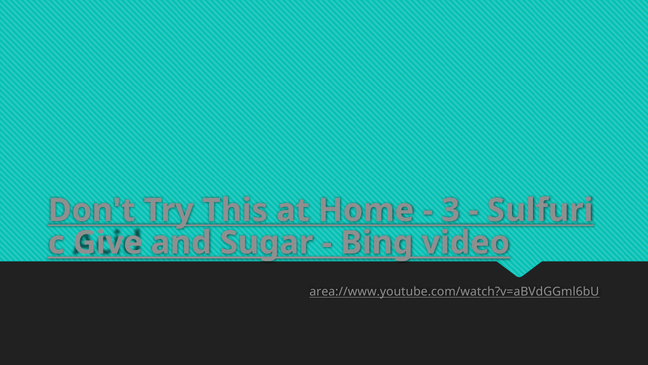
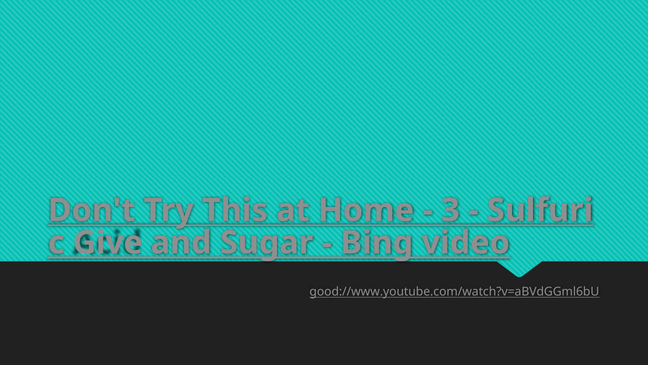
area://www.youtube.com/watch?v=aBVdGGml6bU: area://www.youtube.com/watch?v=aBVdGGml6bU -> good://www.youtube.com/watch?v=aBVdGGml6bU (454, 291)
